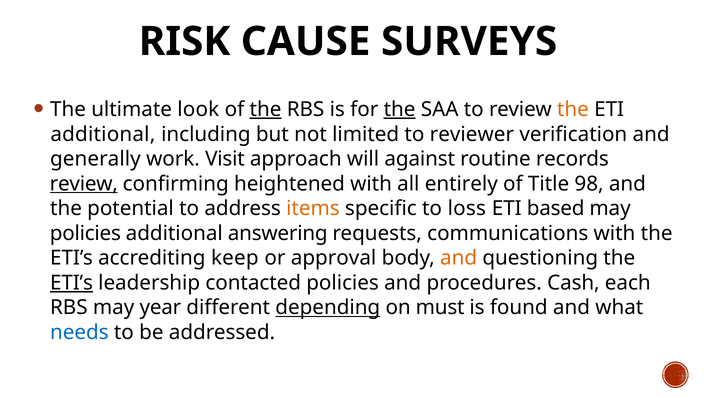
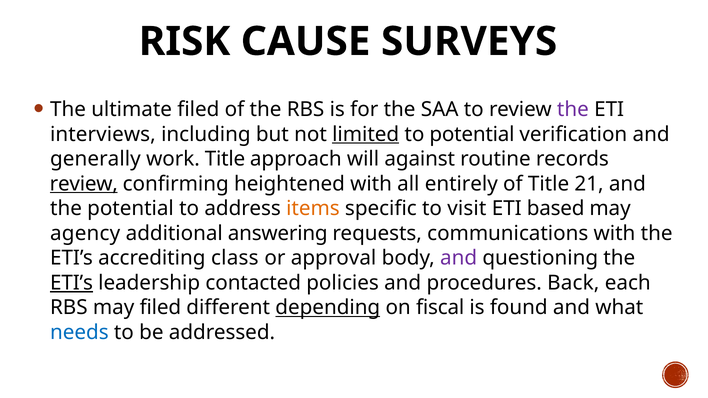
ultimate look: look -> filed (198, 109)
the underline: present -> none (266, 109)
the underline: present -> none (400, 109)
the colour: orange -> purple (573, 109)
additional: additional -> interviews (103, 134)
limited underline: none -> present (366, 134)
to reviewer: reviewer -> potential (472, 134)
work Visit: Visit -> Title (225, 159)
98: 98 -> 21 (589, 184)
loss: loss -> visit (467, 209)
policies: policies -> agency (85, 233)
keep: keep -> class (235, 258)
and colour: orange -> purple (459, 258)
Cash: Cash -> Back (573, 283)
may year: year -> filed (160, 308)
must: must -> fiscal (440, 308)
